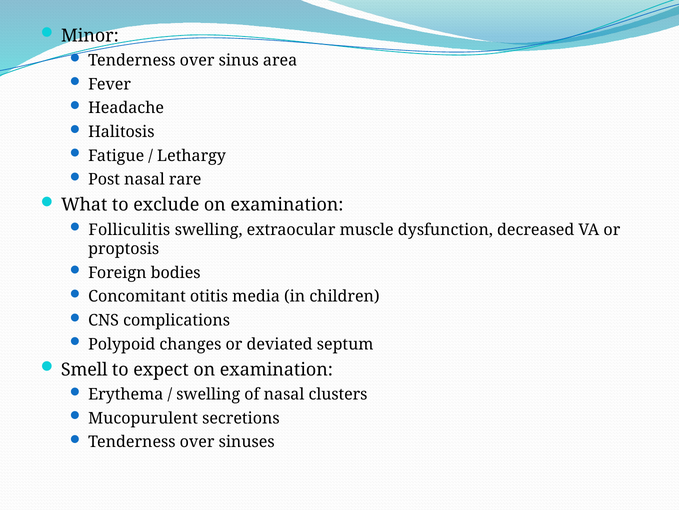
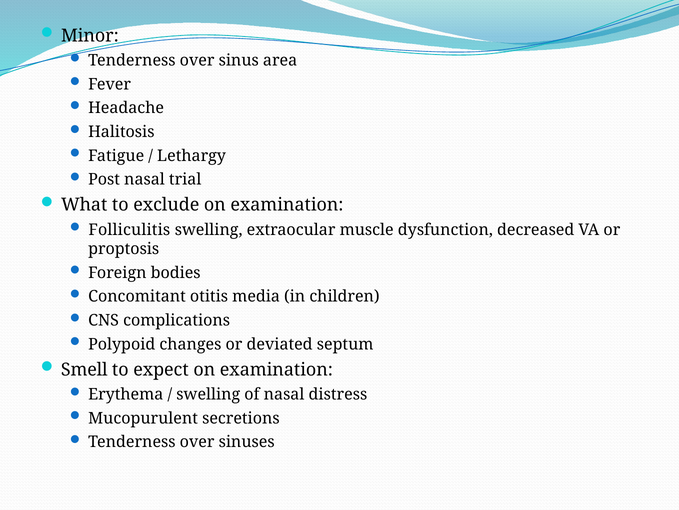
rare: rare -> trial (185, 179)
clusters: clusters -> distress (338, 394)
